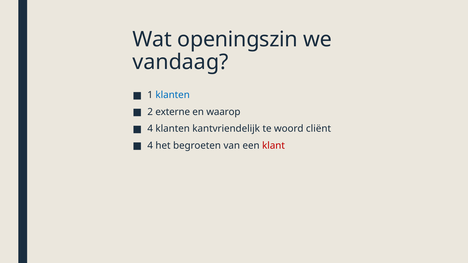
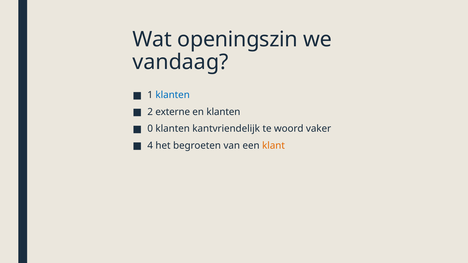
en waarop: waarop -> klanten (223, 112)
4: 4 -> 0 (150, 129)
cliënt: cliënt -> vaker (319, 129)
klant colour: red -> orange (273, 146)
